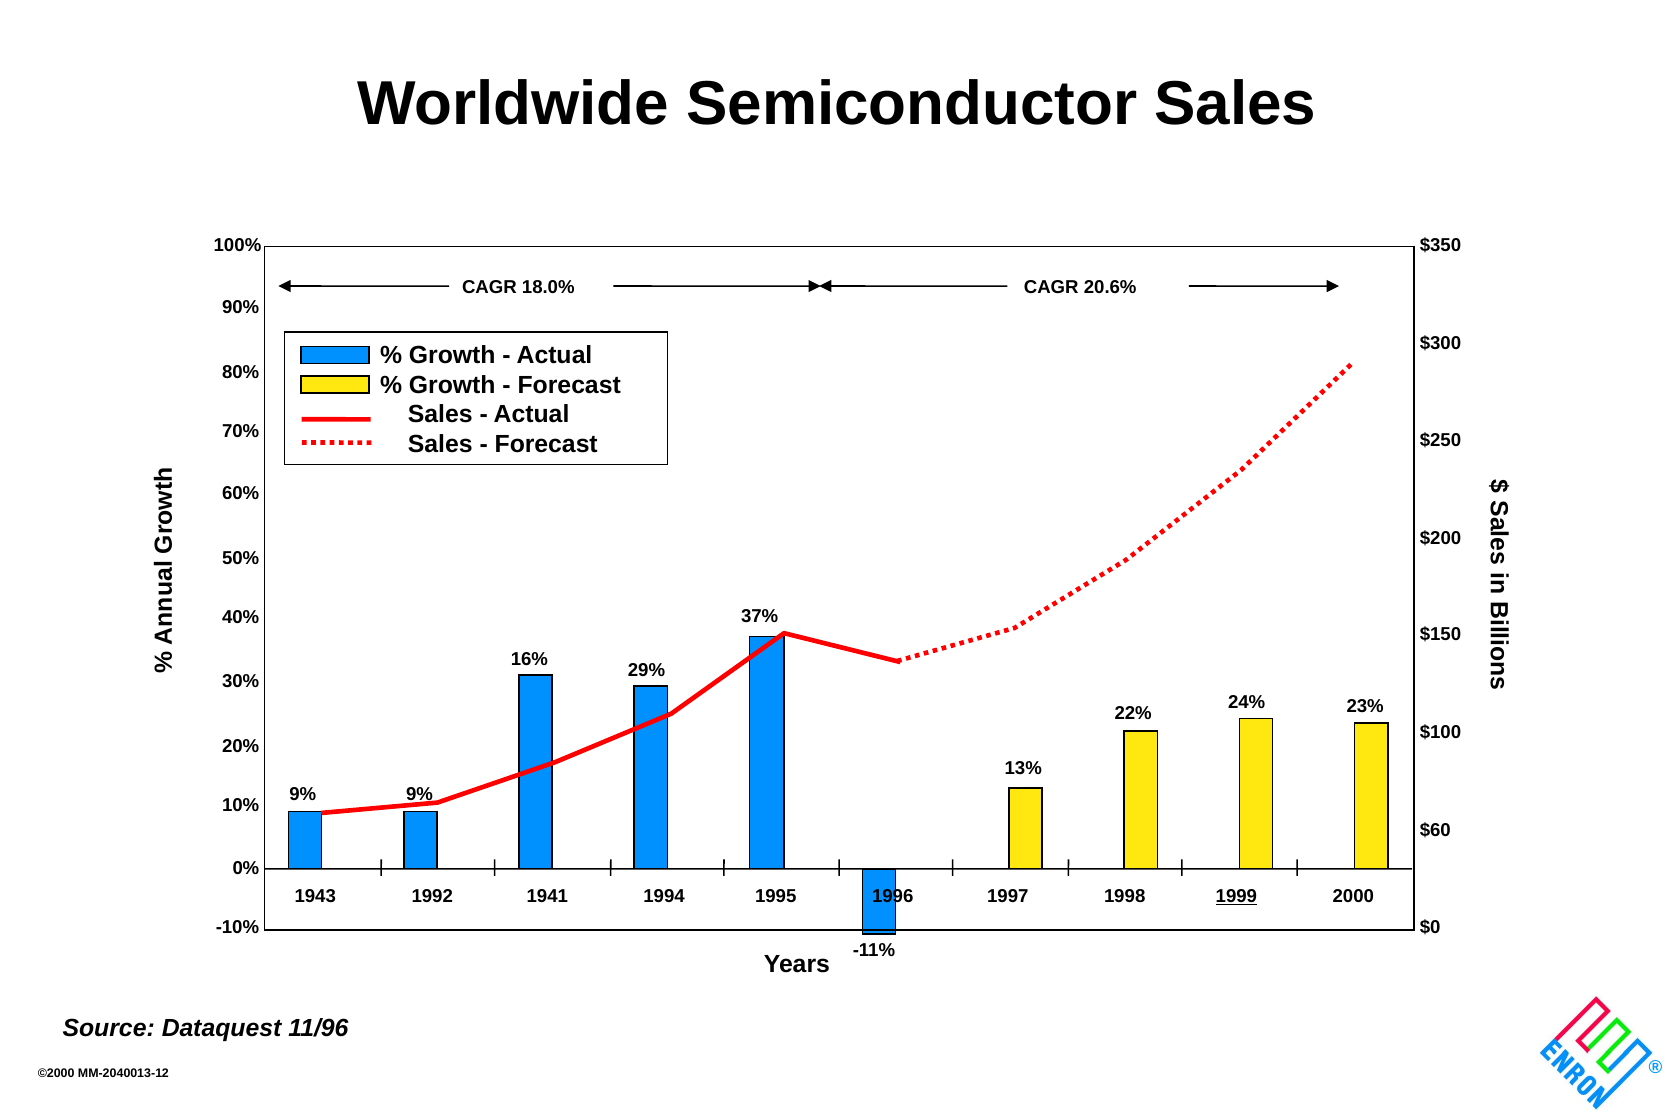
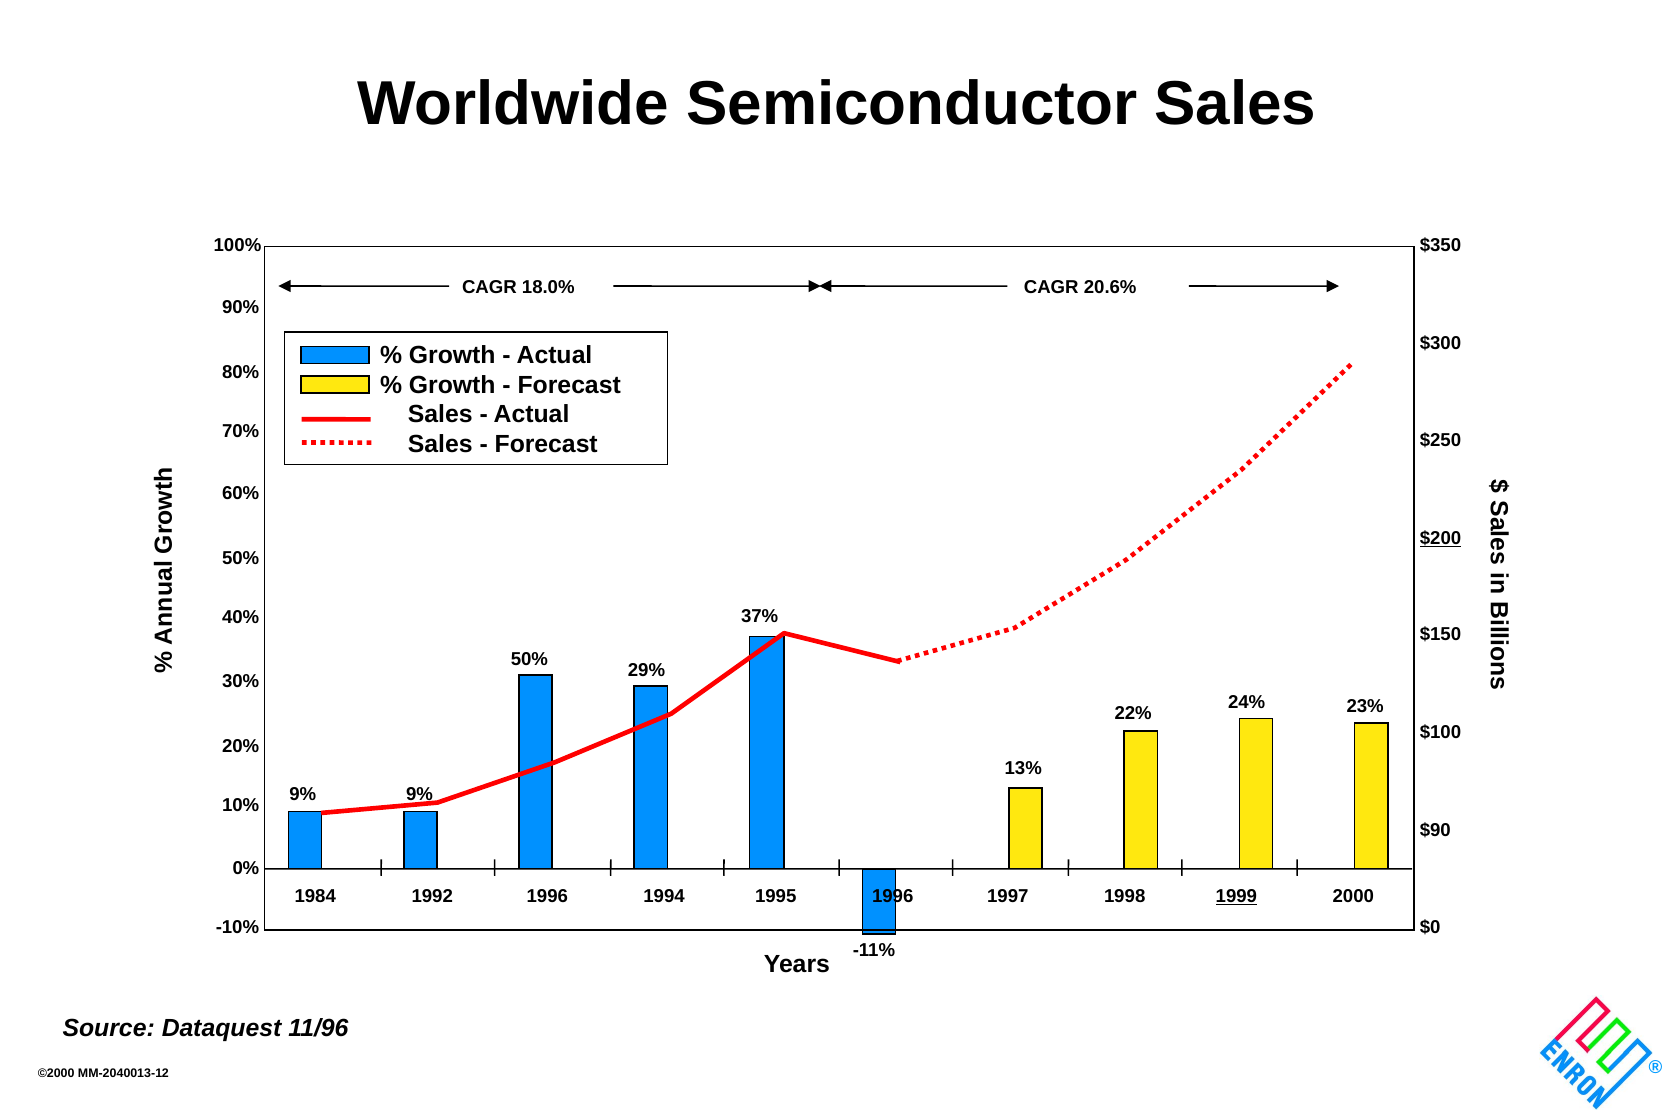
$200 underline: none -> present (1441, 539)
16%: 16% -> 50% (529, 660)
$60: $60 -> $90 (1435, 830)
1943: 1943 -> 1984 (315, 897)
1941: 1941 -> 1996 (547, 897)
